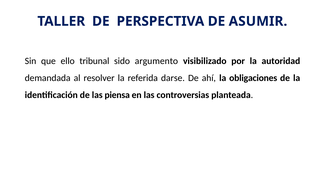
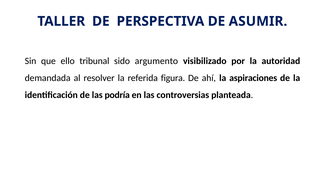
darse: darse -> figura (173, 78)
obligaciones: obligaciones -> aspiraciones (253, 78)
piensa: piensa -> podría (117, 95)
